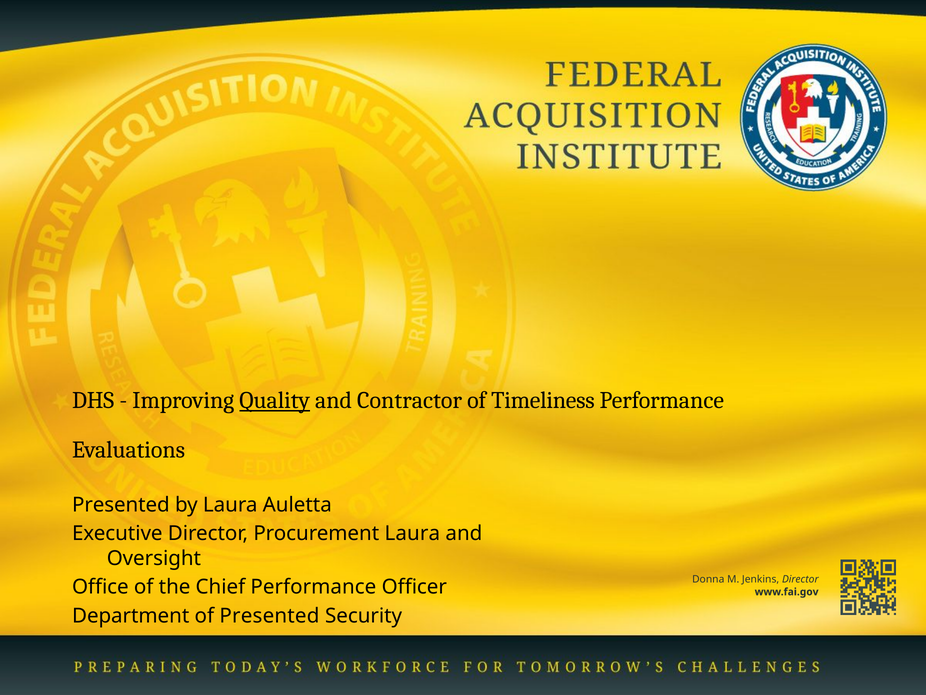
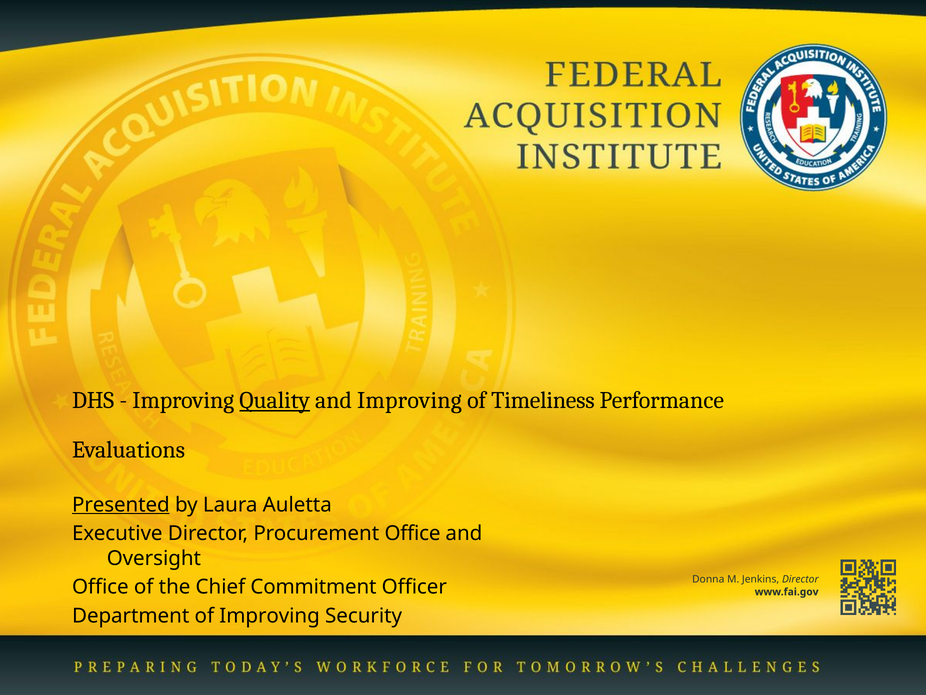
and Contractor: Contractor -> Improving (409, 400)
Presented underline: none -> present (121, 504)
Procurement Laura: Laura -> Office (413, 533)
Chief Performance: Performance -> Commitment (313, 587)
of Presented: Presented -> Improving (270, 615)
